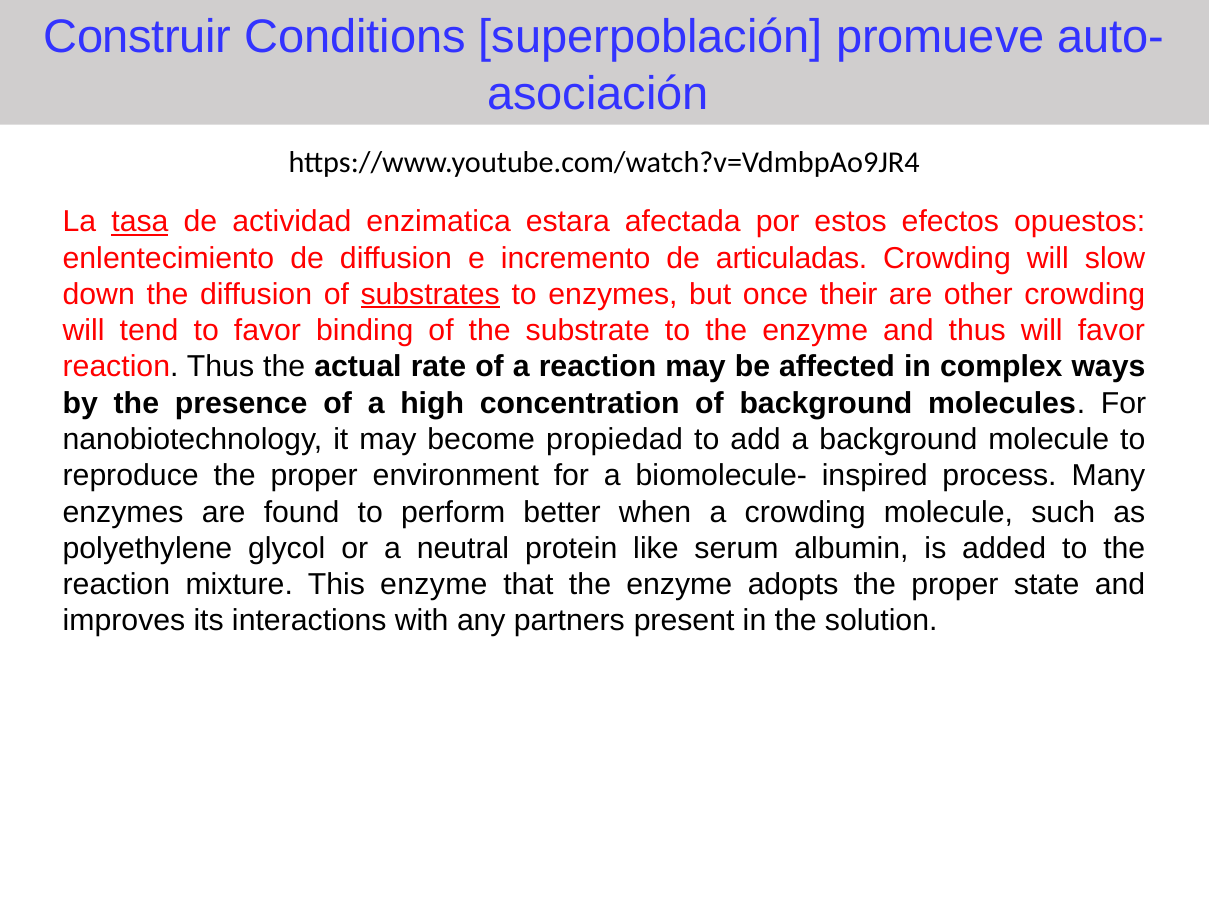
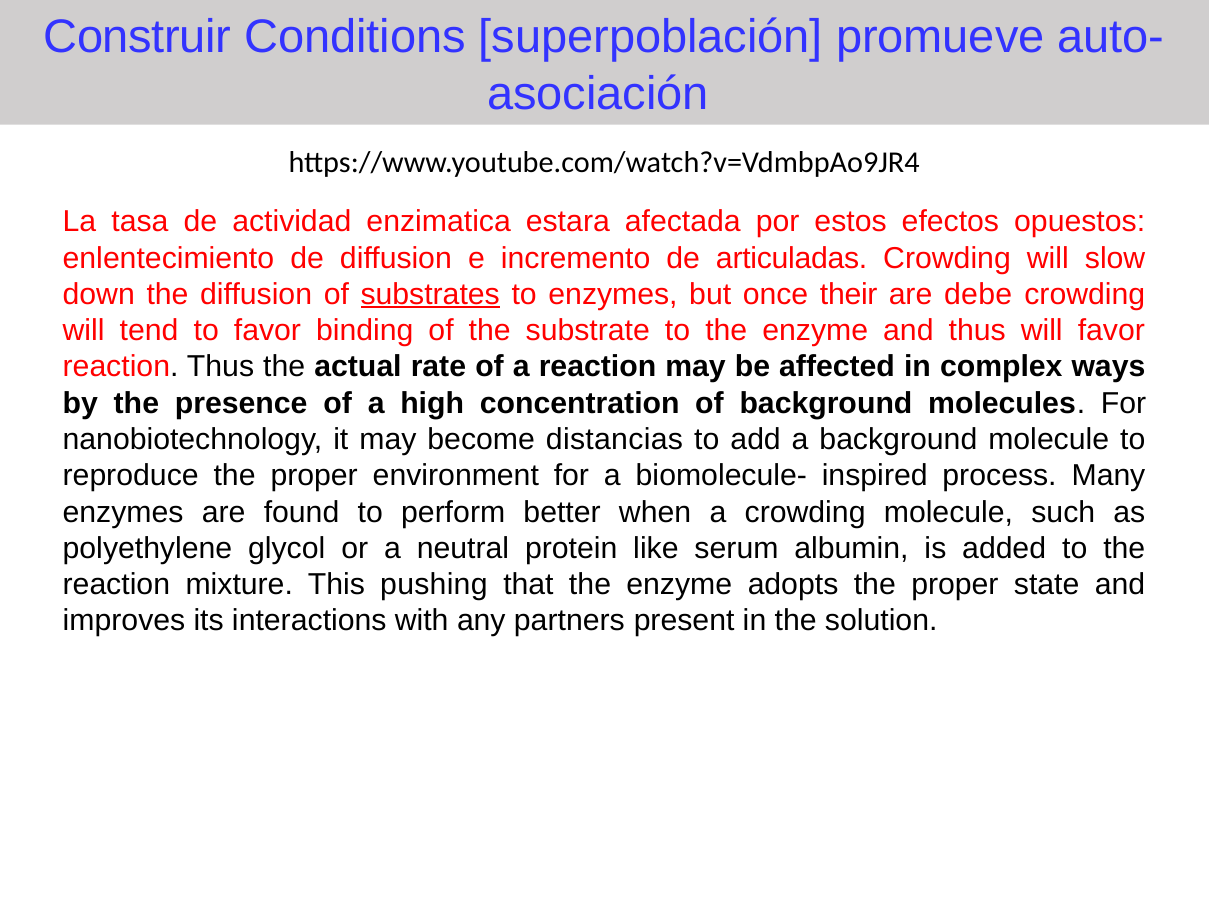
tasa underline: present -> none (140, 222)
other: other -> debe (978, 294)
propiedad: propiedad -> distancias (614, 439)
This enzyme: enzyme -> pushing (434, 584)
